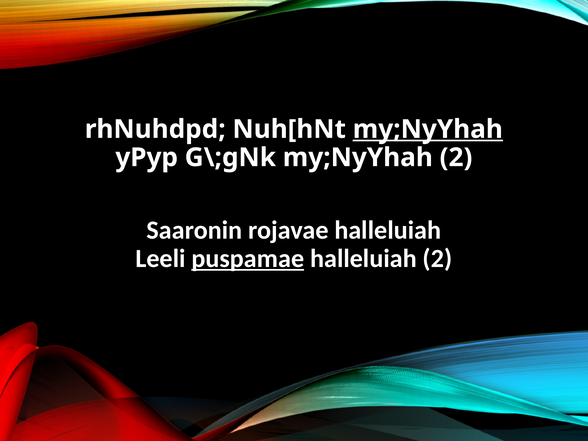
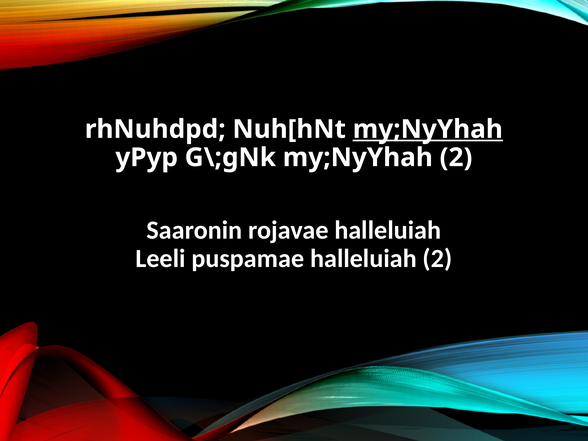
puspamae underline: present -> none (248, 259)
